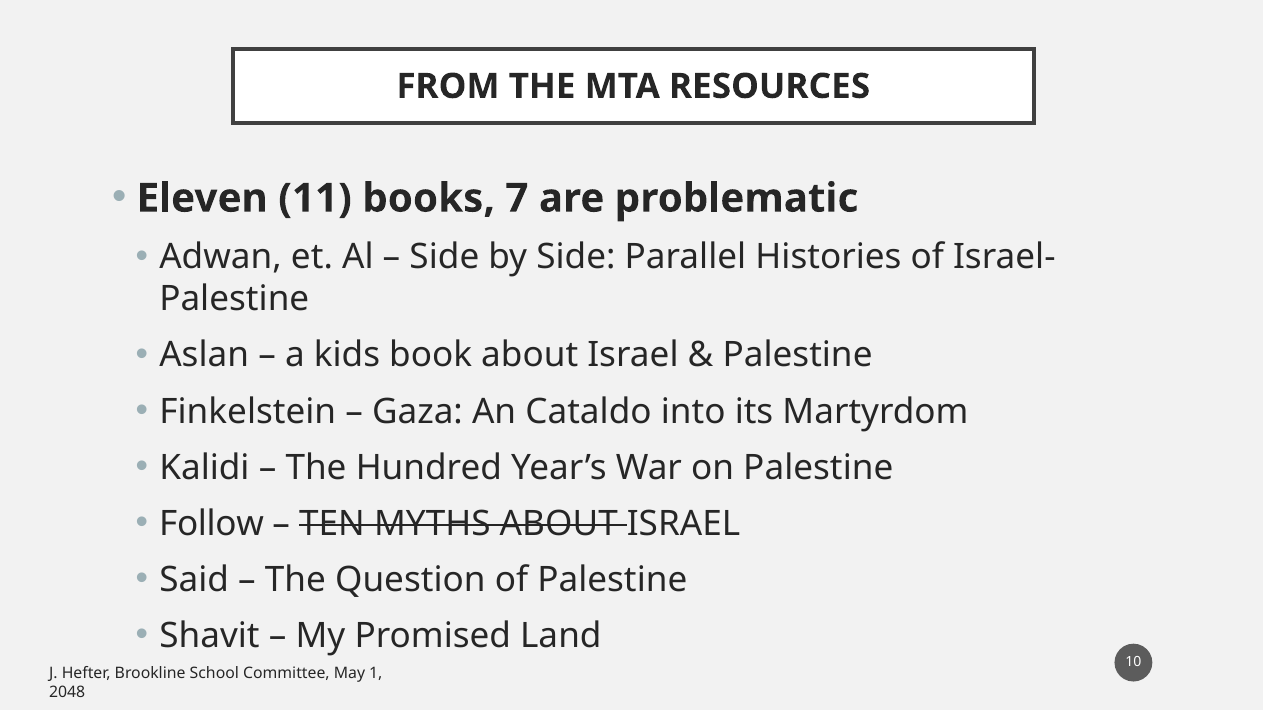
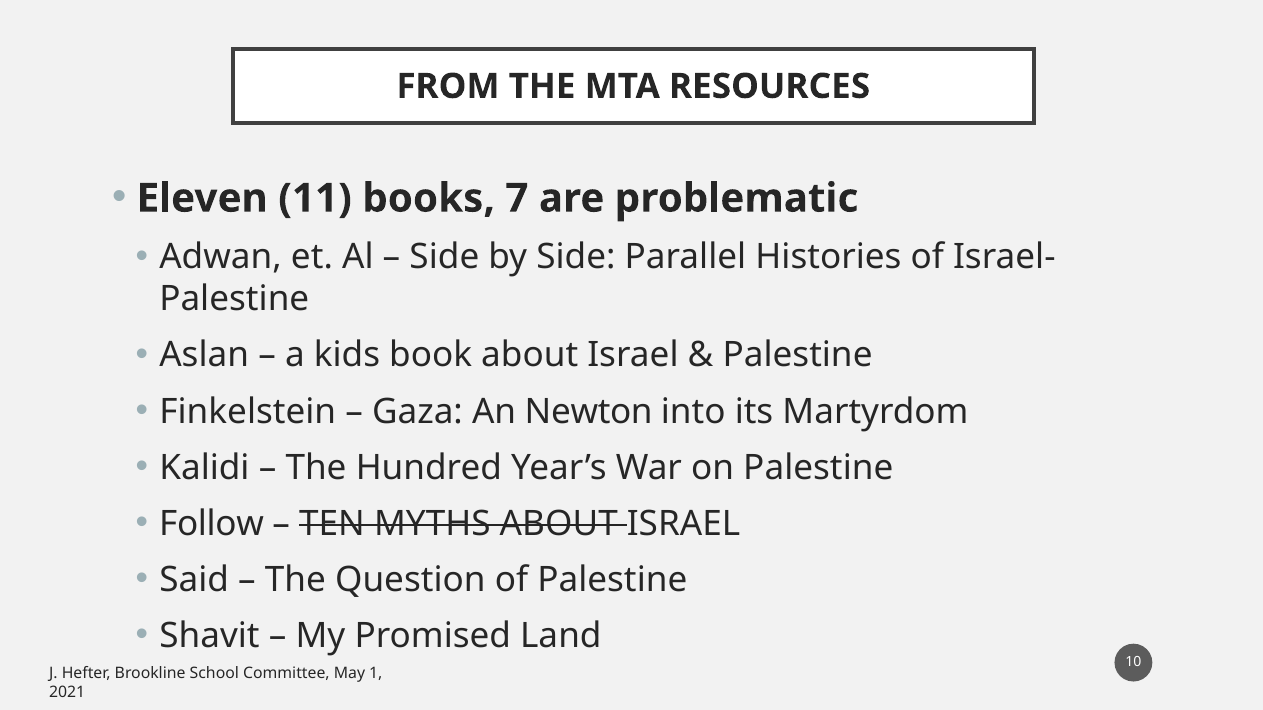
Cataldo: Cataldo -> Newton (589, 412)
2048: 2048 -> 2021 (67, 692)
